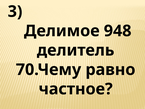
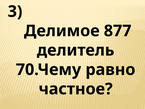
948: 948 -> 877 (118, 31)
